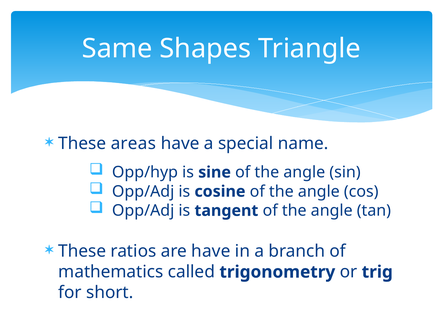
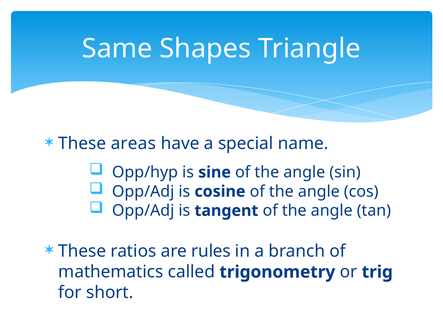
are have: have -> rules (211, 251)
